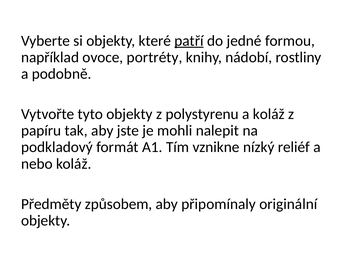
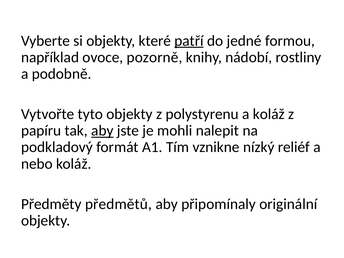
portréty: portréty -> pozorně (155, 57)
aby underline: none -> present (102, 131)
způsobem: způsobem -> předmětů (119, 204)
